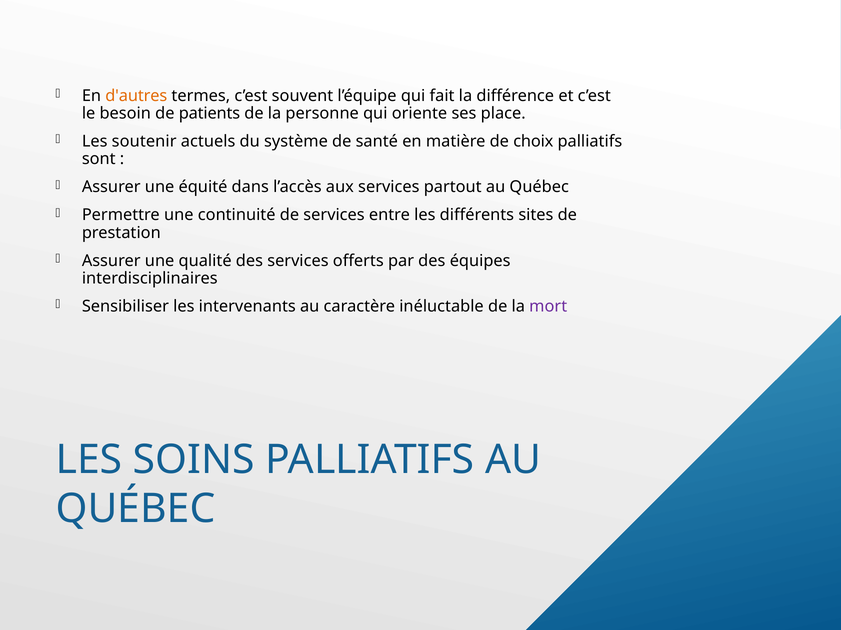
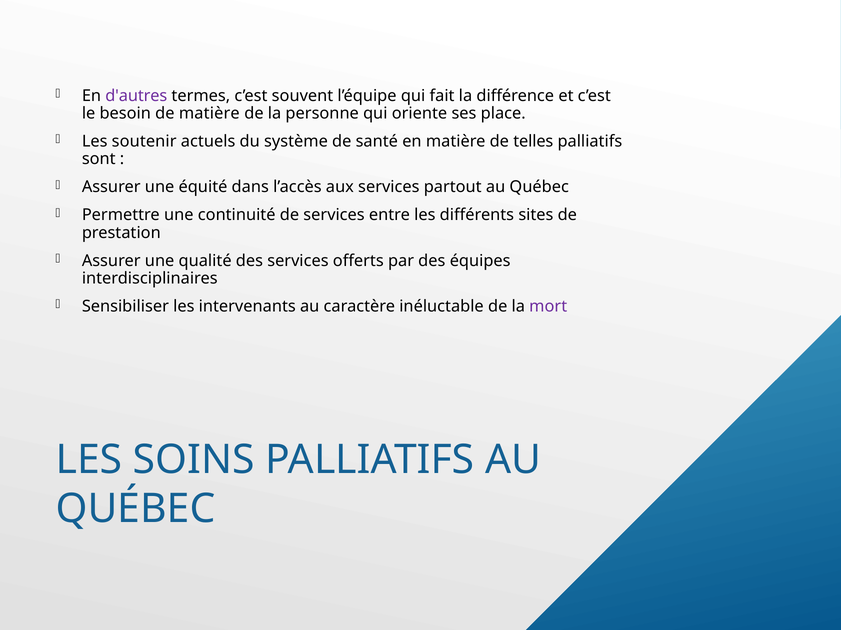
d'autres colour: orange -> purple (136, 96)
de patients: patients -> matière (209, 113)
choix: choix -> telles (533, 141)
